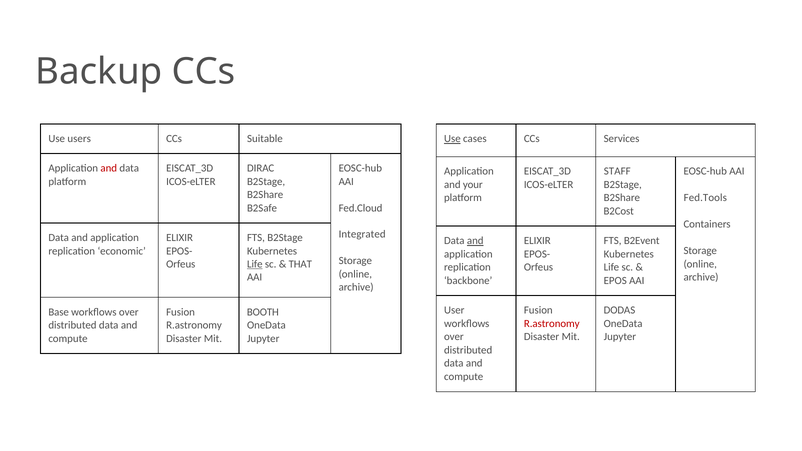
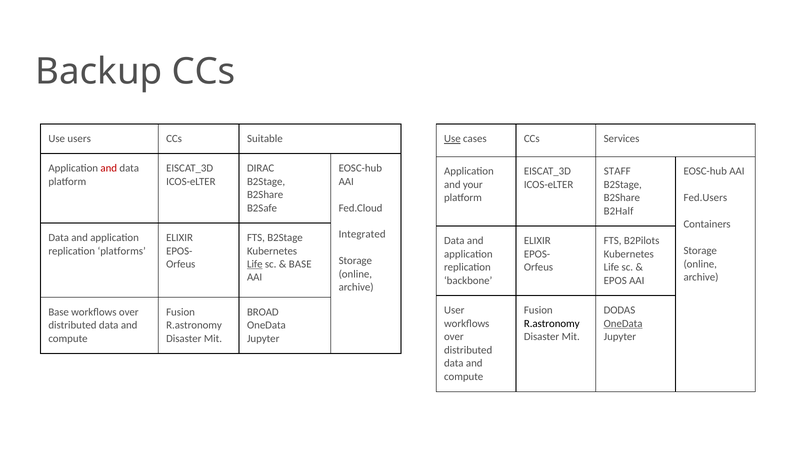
Fed.Tools: Fed.Tools -> Fed.Users (705, 198)
B2Cost: B2Cost -> B2Half (619, 211)
and underline: present -> none (475, 241)
B2Event: B2Event -> B2Pilots (642, 241)
economic: economic -> platforms (122, 251)
THAT: THAT -> BASE (300, 264)
BOOTH: BOOTH -> BROAD (263, 312)
R.astronomy colour: red -> black (552, 324)
OneData underline: none -> present (623, 324)
